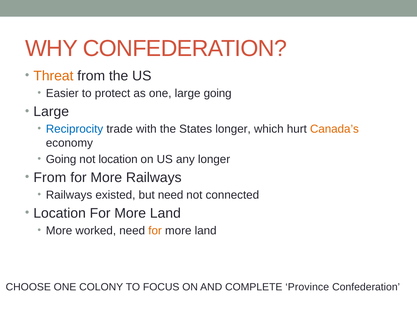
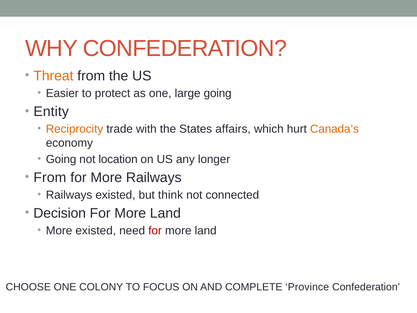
Large: Large -> Entity (51, 111)
Reciprocity colour: blue -> orange (75, 129)
States longer: longer -> affairs (233, 129)
but need: need -> think (171, 195)
Location: Location -> Decision (60, 213)
More worked: worked -> existed (96, 230)
for colour: orange -> red (155, 230)
